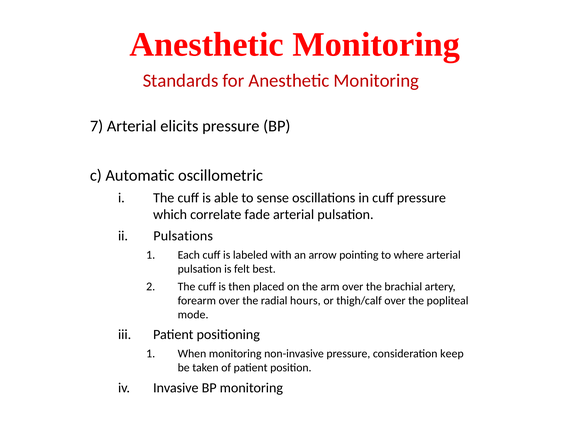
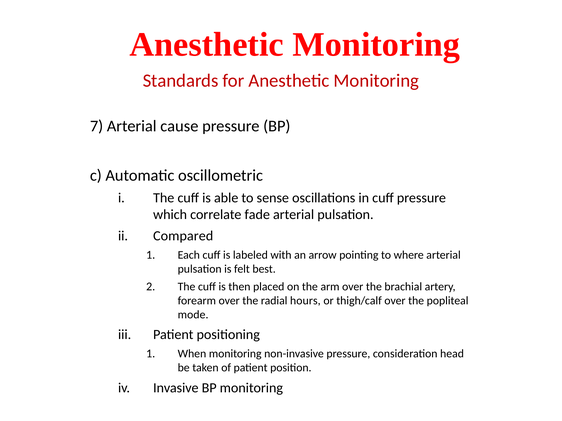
elicits: elicits -> cause (179, 126)
Pulsations: Pulsations -> Compared (183, 236)
keep: keep -> head (452, 354)
